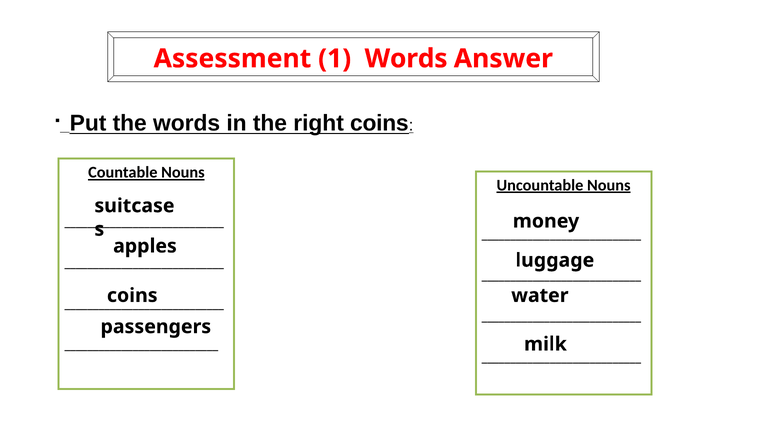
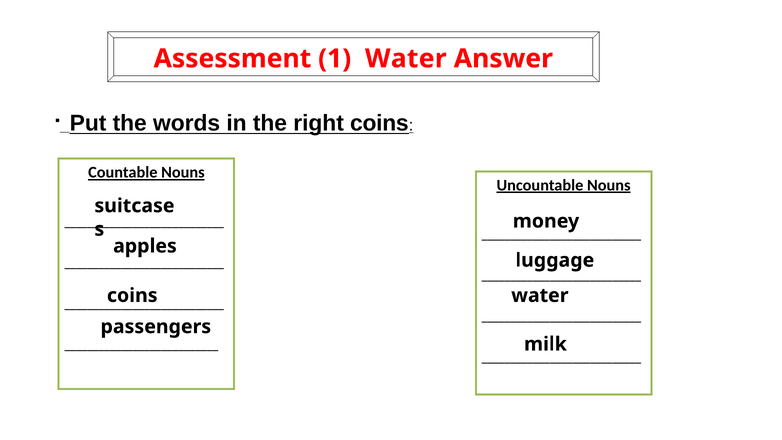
1 Words: Words -> Water (406, 59)
